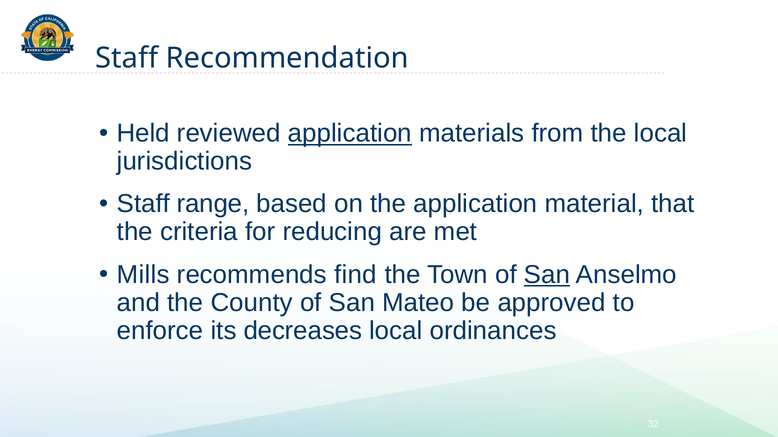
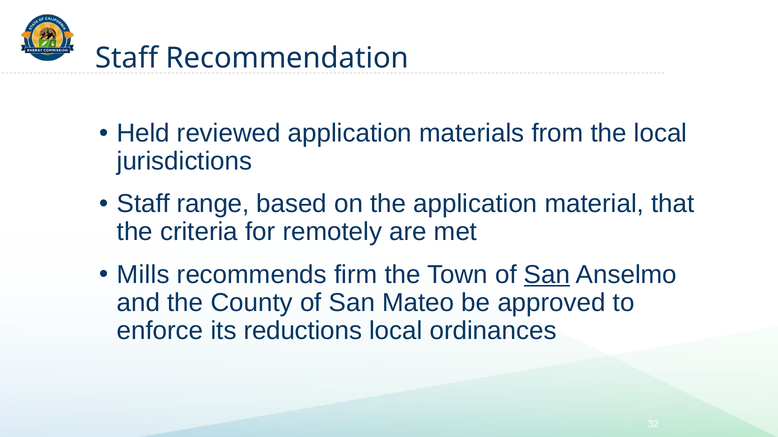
application underline: present -> none (350, 134)
reducing: reducing -> remotely (332, 232)
find: find -> firm (356, 275)
decreases: decreases -> reductions (303, 331)
